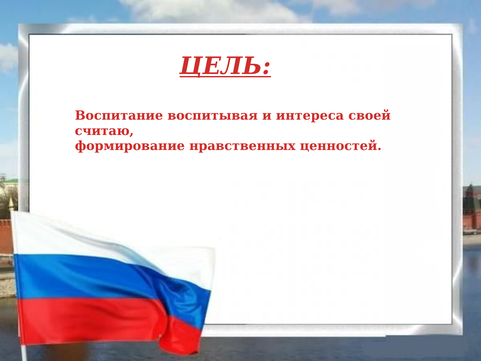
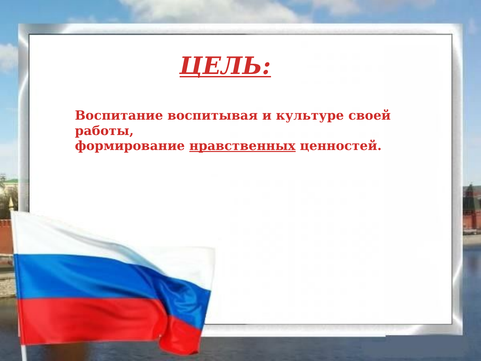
интереса: интереса -> культуре (310, 116)
считаю: считаю -> работы (104, 131)
нравственных underline: none -> present (242, 146)
